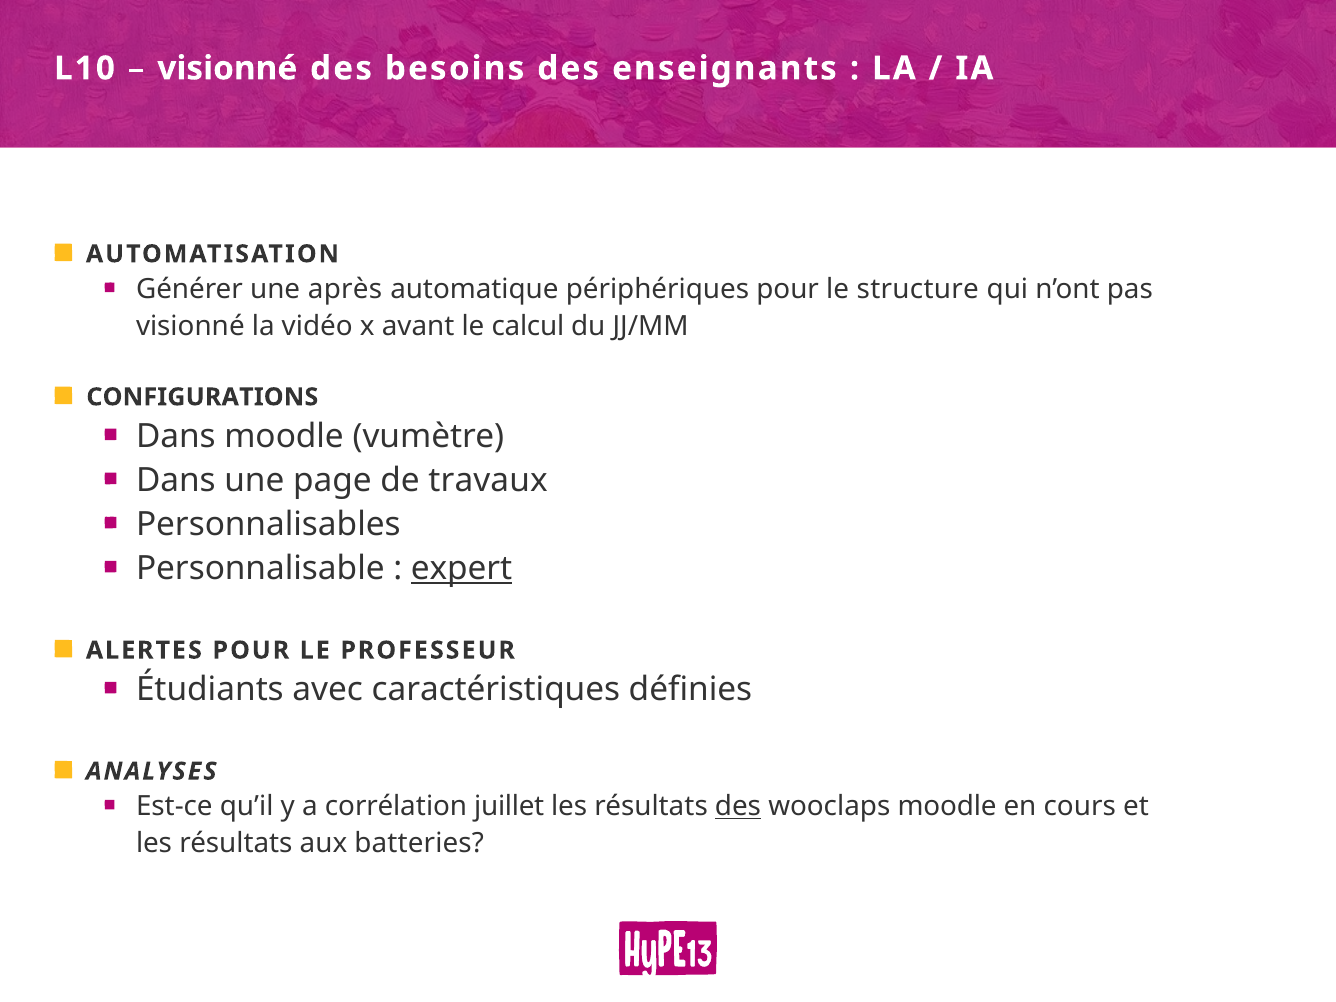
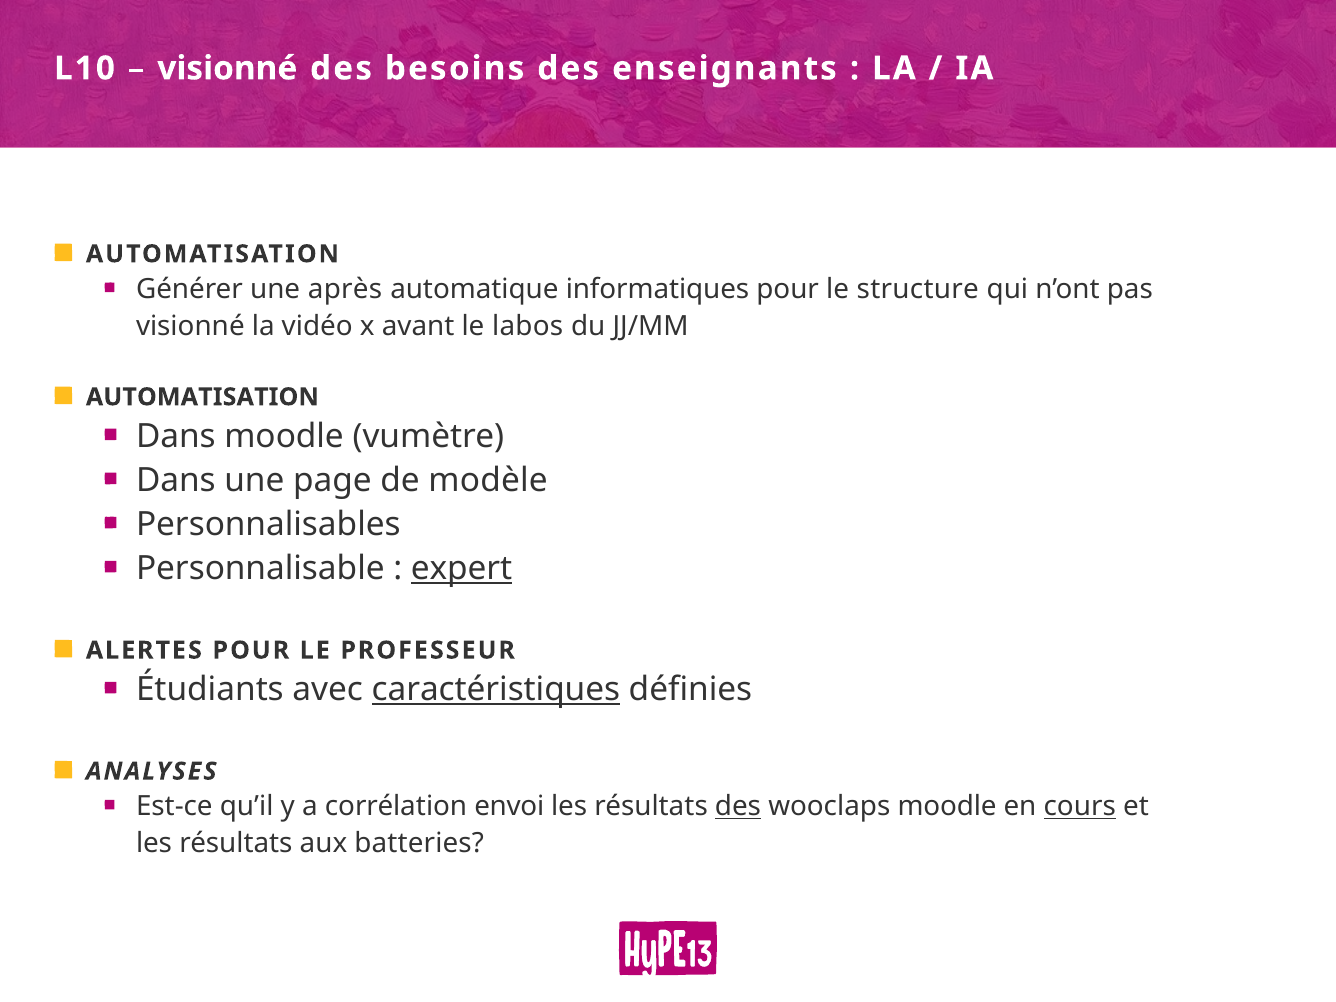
périphériques: périphériques -> informatiques (657, 289)
calcul: calcul -> labos (528, 326)
CONFIGURATIONS: CONFIGURATIONS -> AUTOMATISATION (202, 397)
travaux: travaux -> modèle (488, 481)
caractéristiques underline: none -> present (496, 690)
juillet: juillet -> envoi (509, 807)
cours underline: none -> present (1080, 807)
